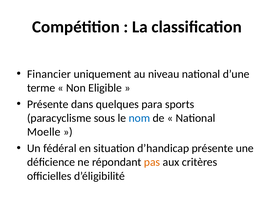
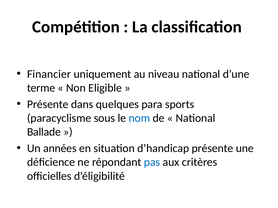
Moelle: Moelle -> Ballade (44, 132)
fédéral: fédéral -> années (60, 149)
pas colour: orange -> blue (152, 163)
